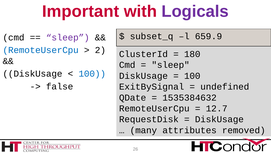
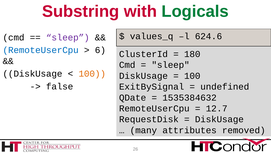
Important: Important -> Substring (81, 11)
Logicals colour: purple -> green (195, 11)
subset_q: subset_q -> values_q (152, 36)
659.9: 659.9 -> 624.6 (209, 36)
2: 2 -> 6 (100, 50)
100 colour: blue -> orange (92, 73)
